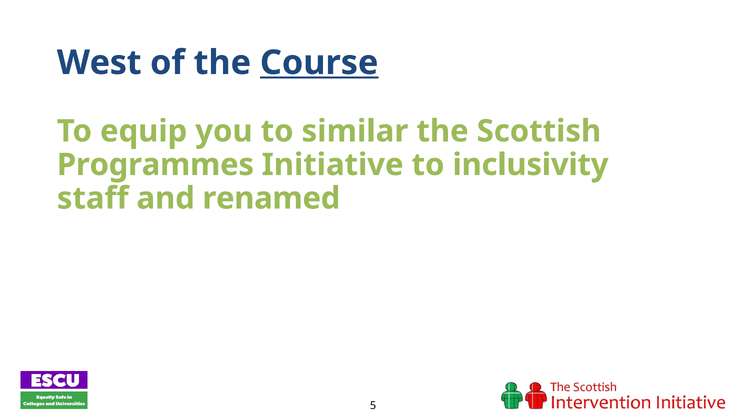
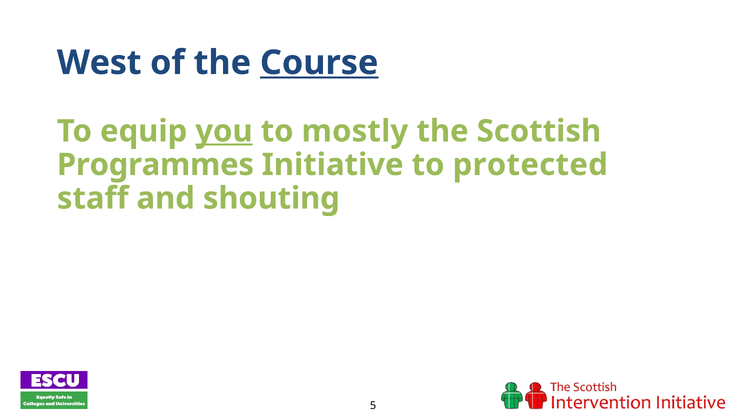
you underline: none -> present (224, 131)
similar: similar -> mostly (355, 131)
inclusivity: inclusivity -> protected (530, 165)
renamed: renamed -> shouting (271, 198)
